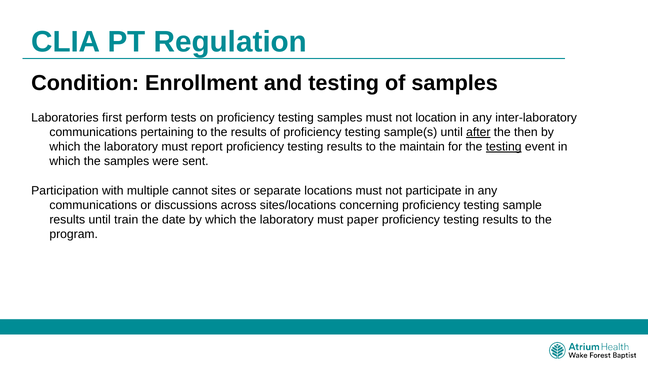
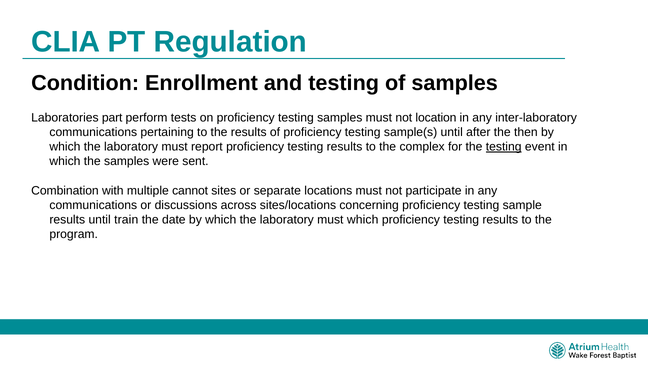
first: first -> part (112, 117)
after underline: present -> none (478, 132)
maintain: maintain -> complex (422, 147)
Participation: Participation -> Combination (65, 190)
must paper: paper -> which (363, 219)
